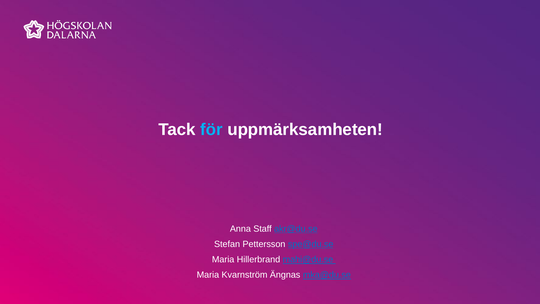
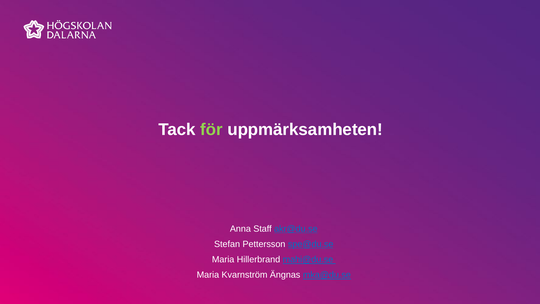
för colour: light blue -> light green (211, 130)
